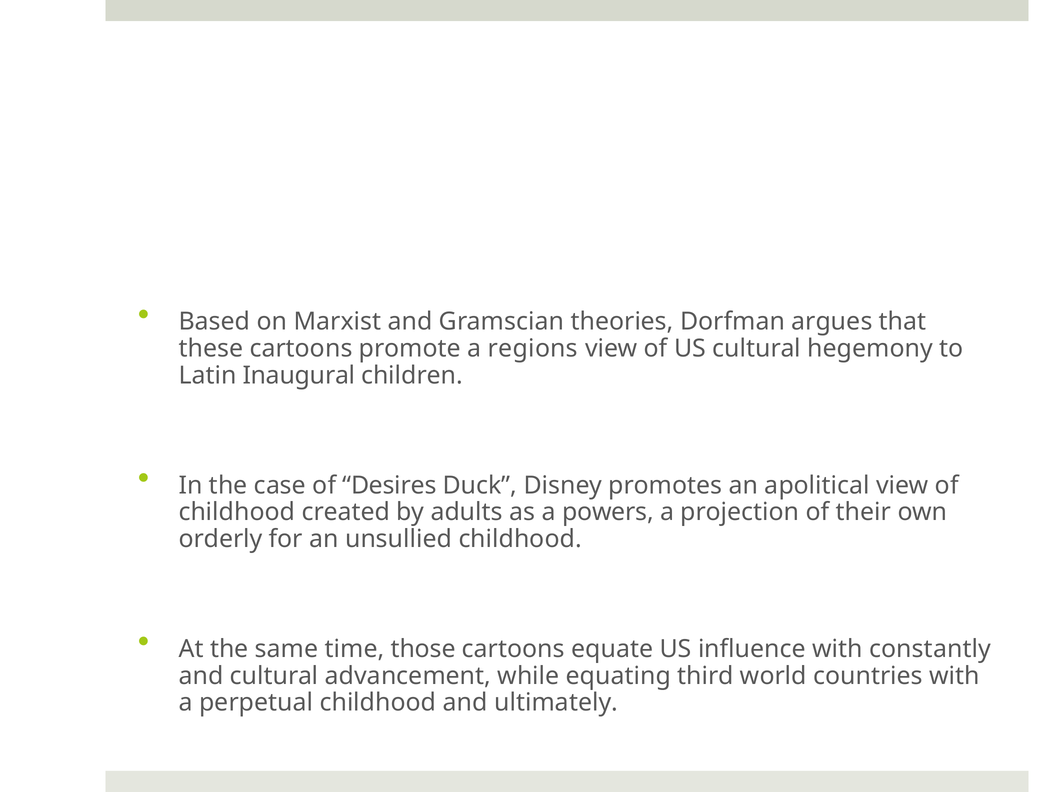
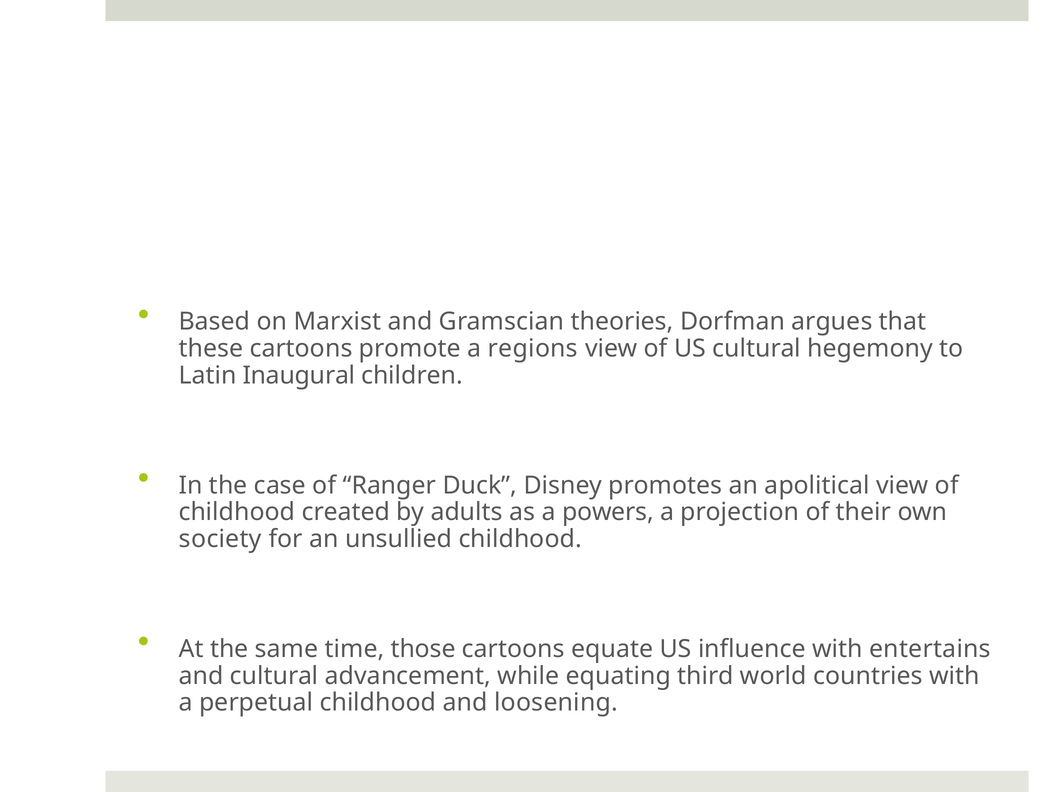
Desires: Desires -> Ranger (389, 485)
orderly: orderly -> society (220, 539)
constantly: constantly -> entertains (930, 648)
ultimately: ultimately -> loosening (556, 702)
